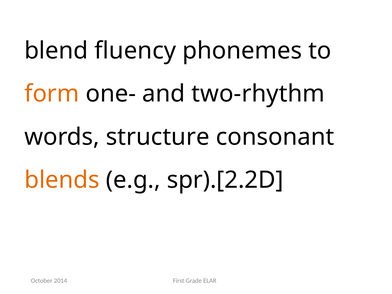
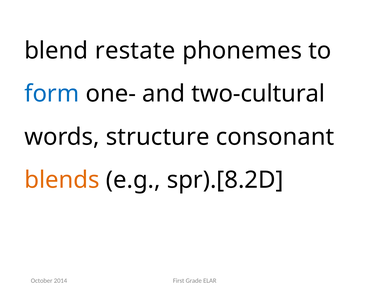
fluency: fluency -> restate (135, 51)
form colour: orange -> blue (52, 94)
two-rhythm: two-rhythm -> two-cultural (258, 94)
spr).[2.2D: spr).[2.2D -> spr).[8.2D (225, 180)
